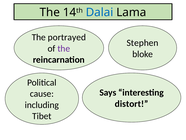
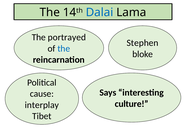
the colour: purple -> blue (64, 48)
distort: distort -> culture (132, 103)
including: including -> interplay (42, 105)
